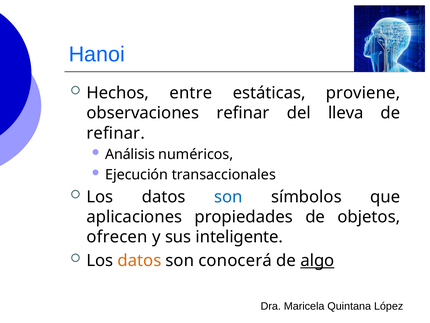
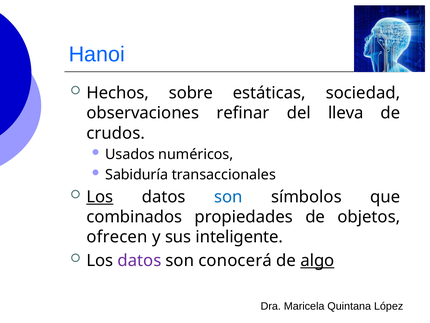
entre: entre -> sobre (191, 93)
proviene: proviene -> sociedad (363, 93)
refinar: refinar -> crudos (116, 133)
Análisis: Análisis -> Usados (130, 154)
Ejecución: Ejecución -> Sabiduría (137, 174)
Los underline: none -> present (100, 197)
aplicaciones: aplicaciones -> combinados (134, 217)
datos colour: orange -> purple (139, 260)
